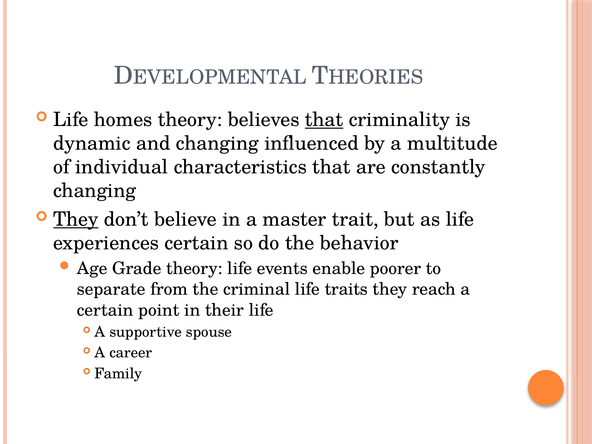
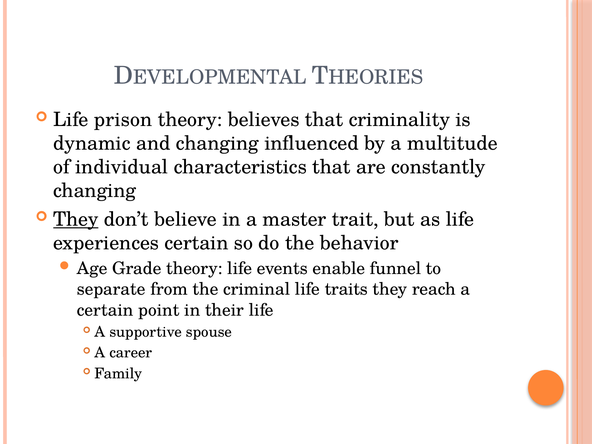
homes: homes -> prison (123, 120)
that underline: present -> none (324, 120)
poorer: poorer -> funnel (396, 269)
